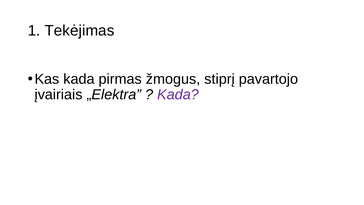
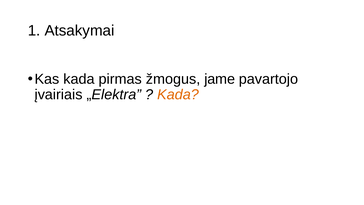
Tekėjimas: Tekėjimas -> Atsakymai (80, 31)
stiprį: stiprį -> jame (220, 79)
Kada colour: purple -> orange (178, 95)
